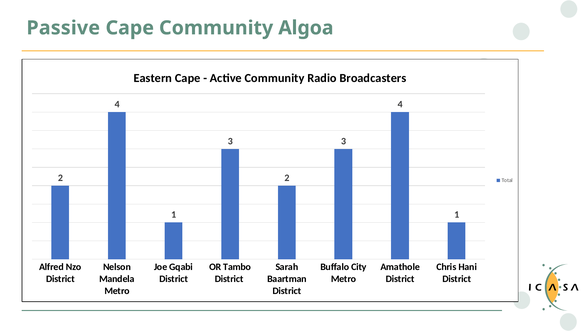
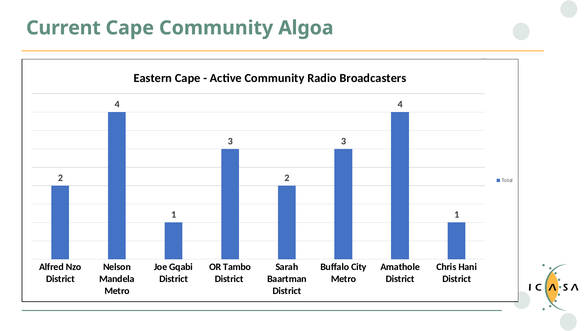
Passive: Passive -> Current (63, 28)
